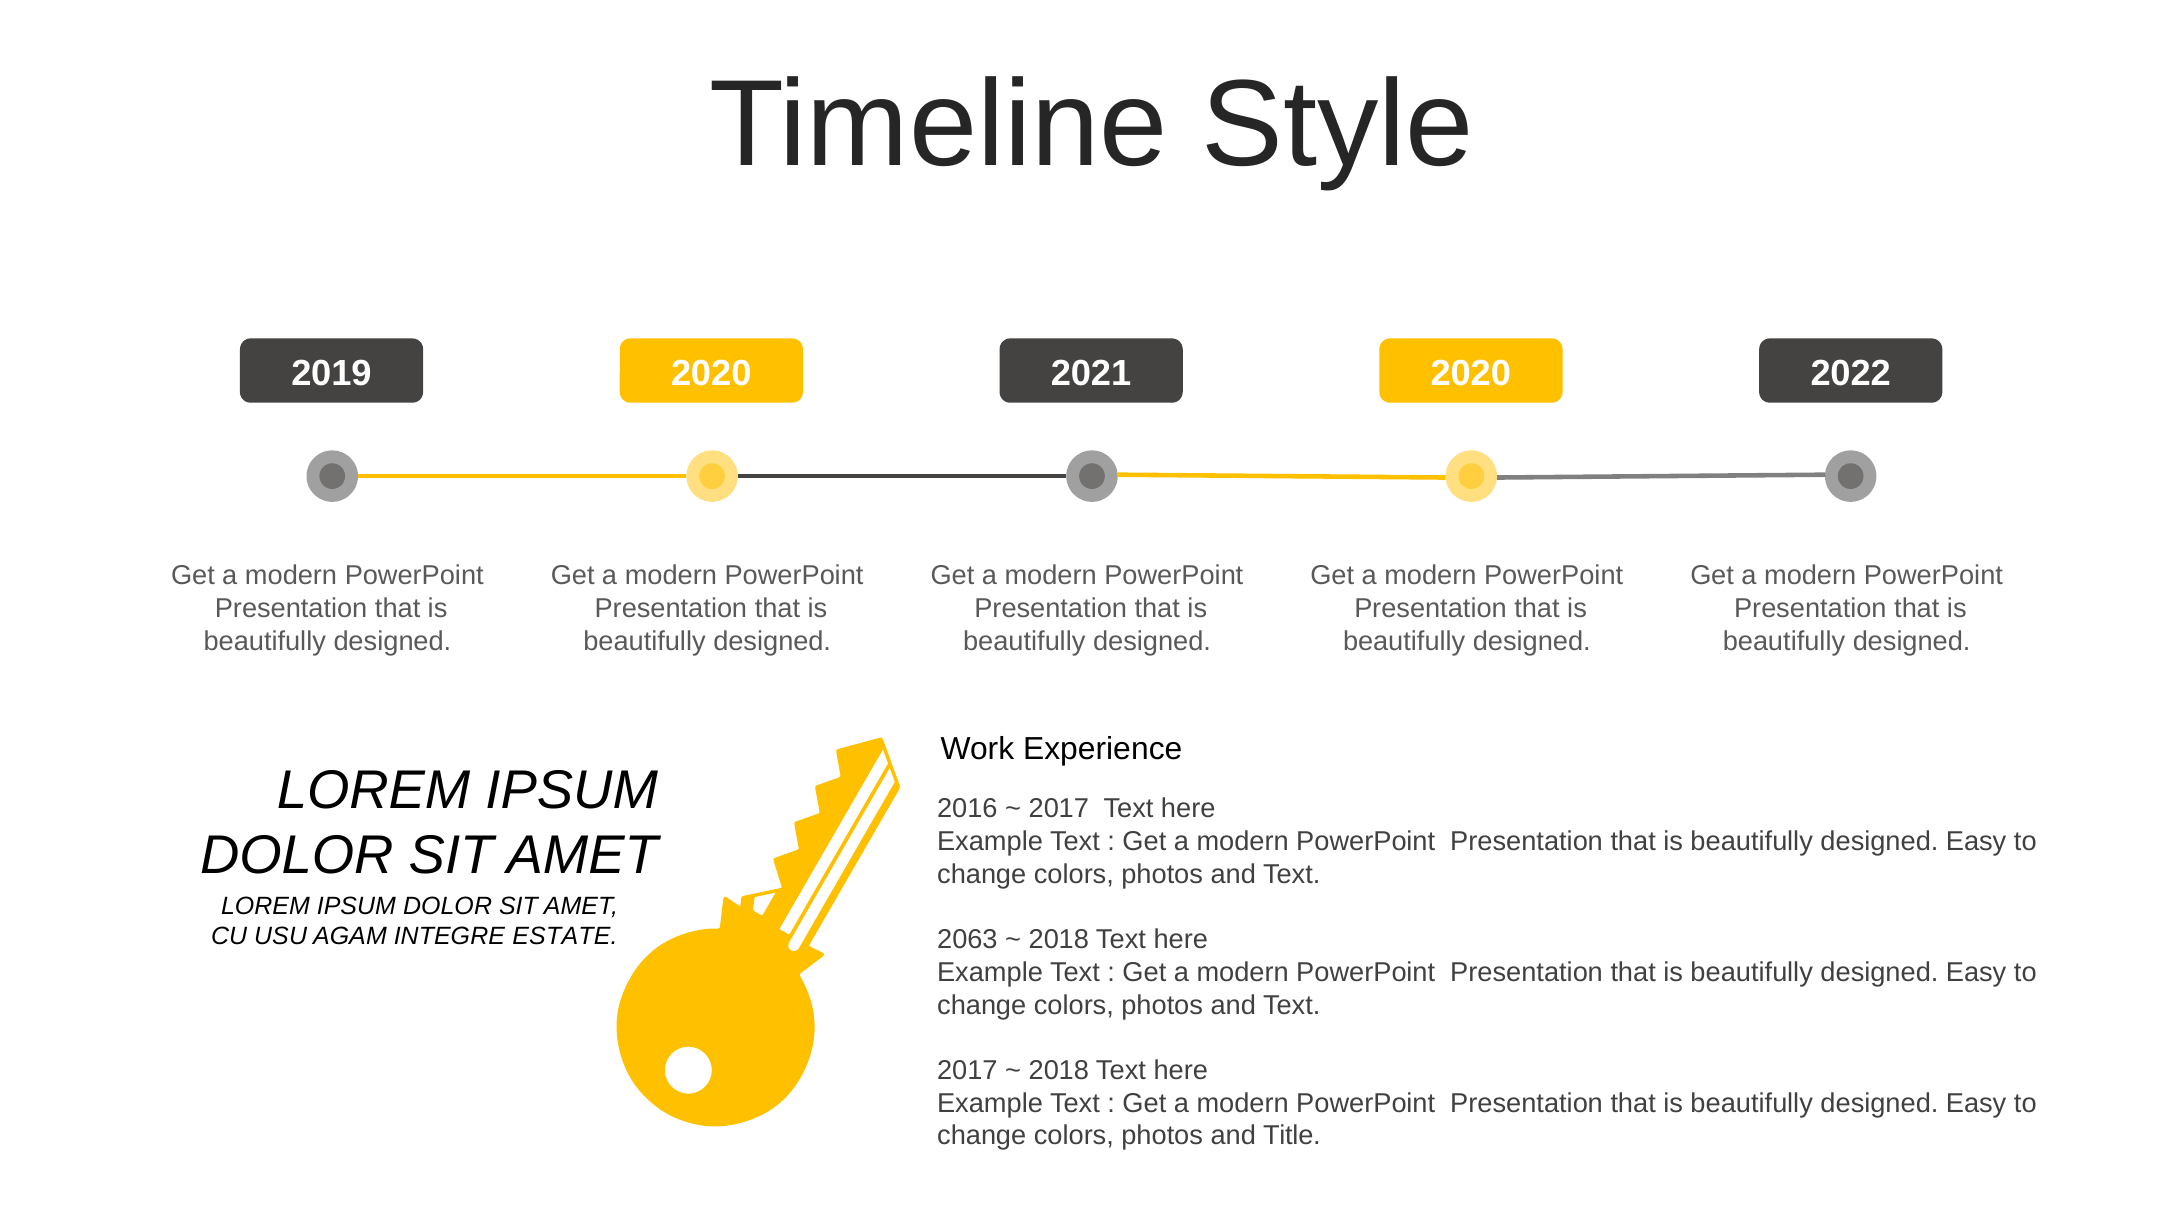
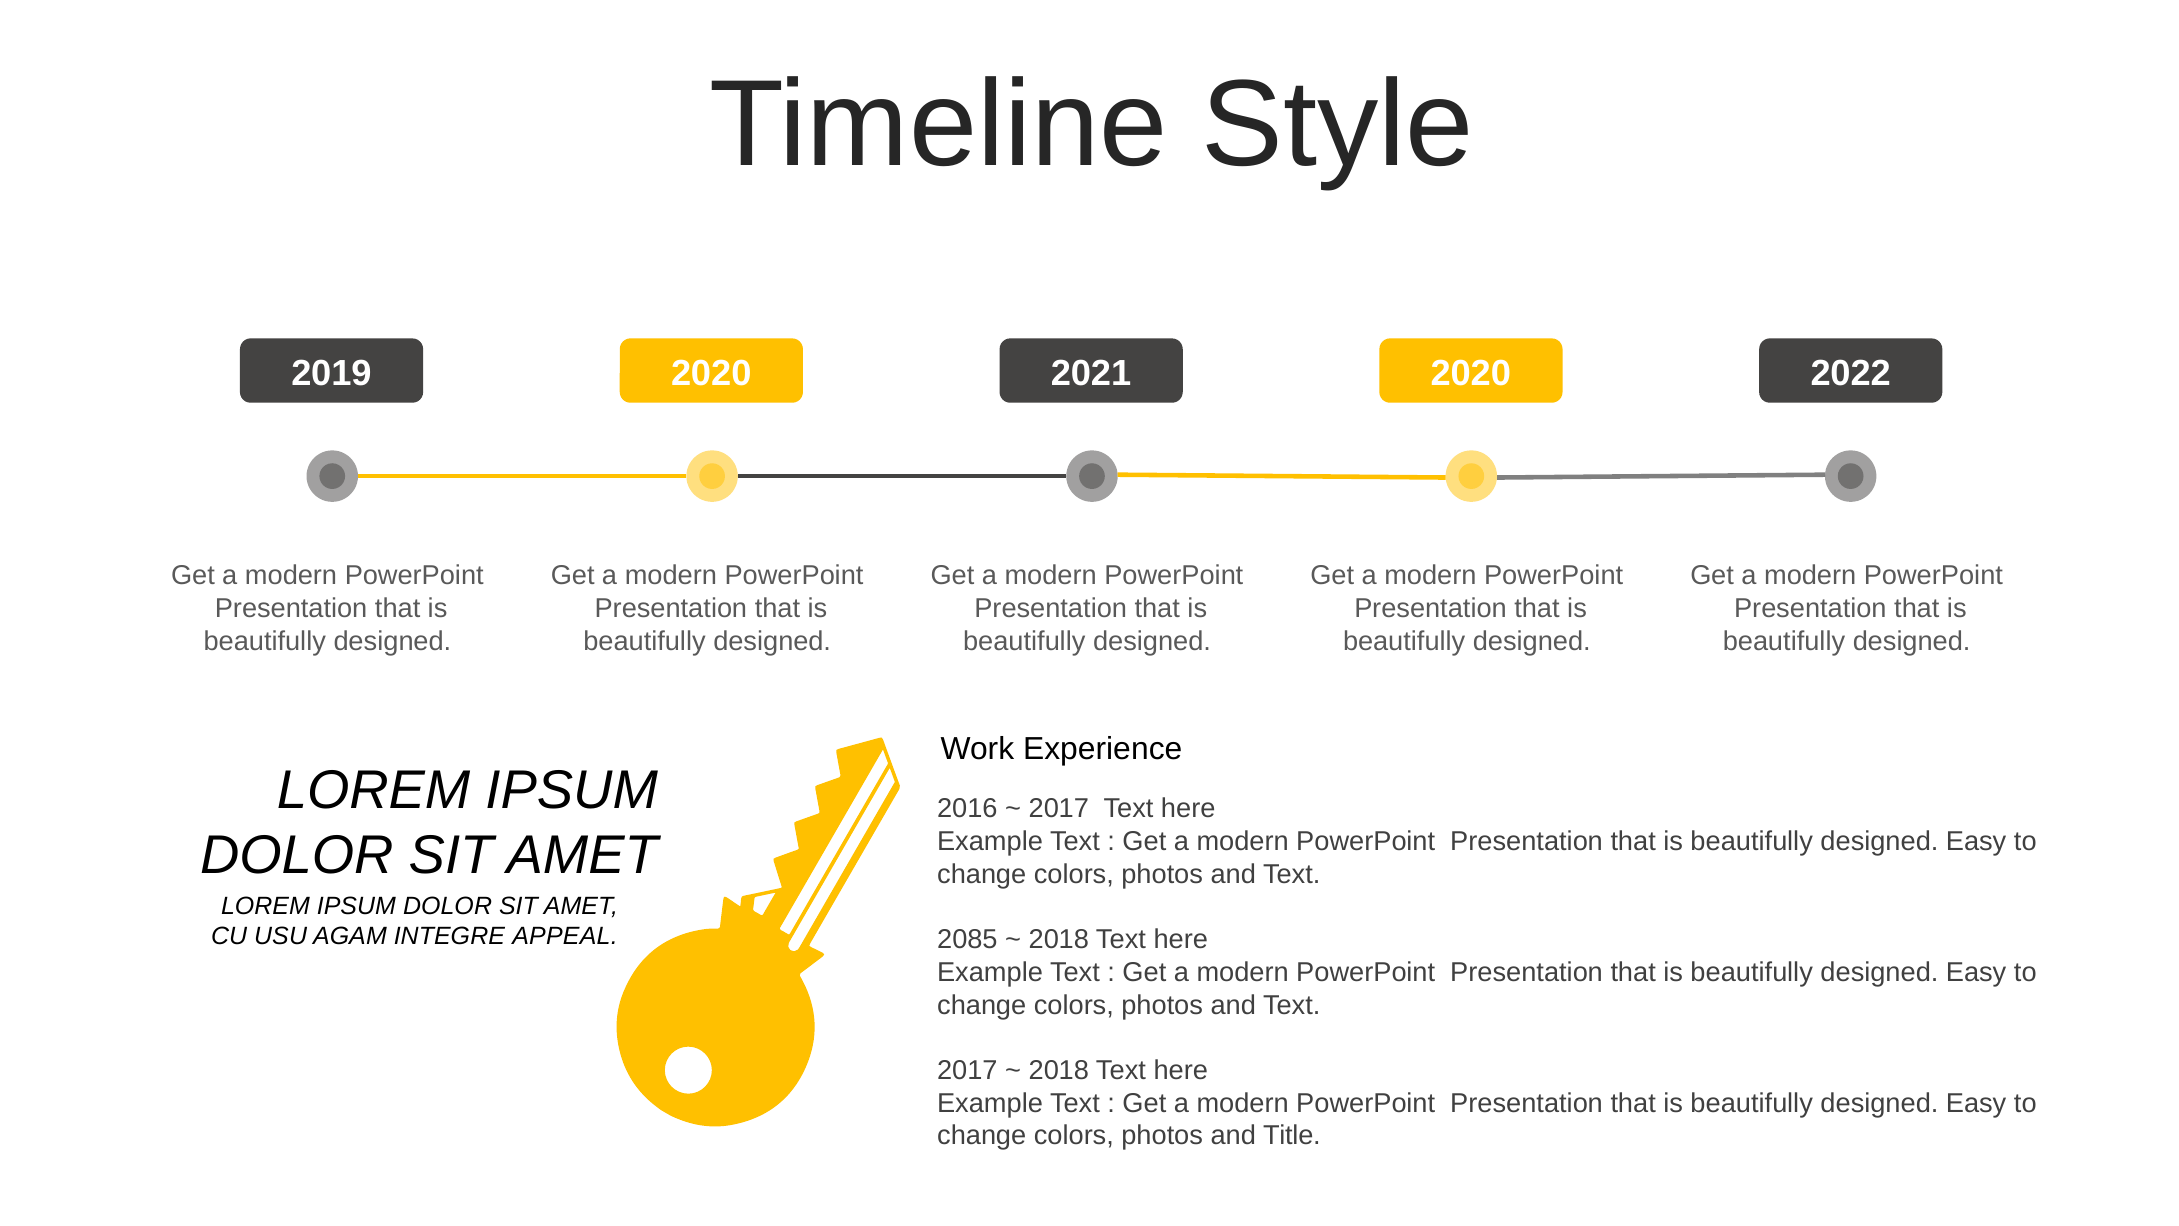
ESTATE: ESTATE -> APPEAL (565, 936)
2063: 2063 -> 2085 (967, 939)
